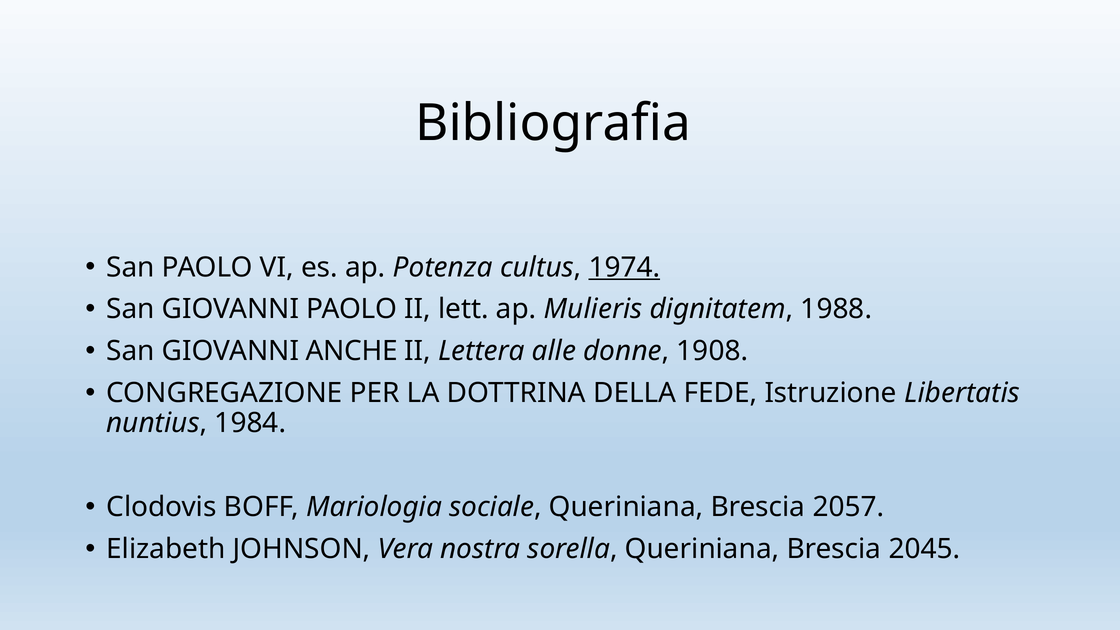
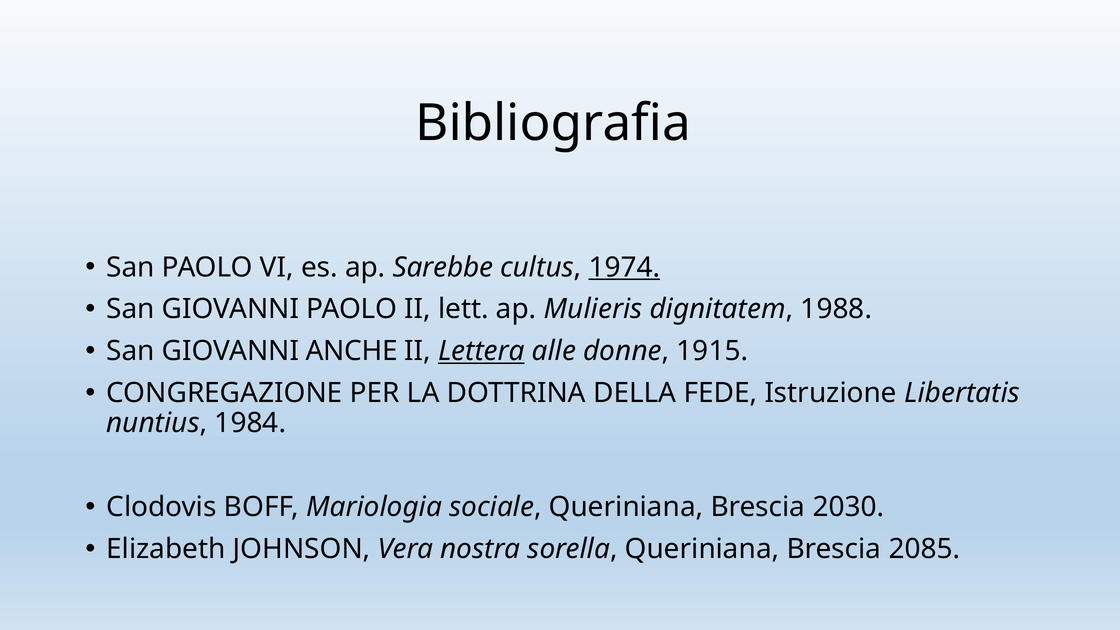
Potenza: Potenza -> Sarebbe (443, 267)
Lettera underline: none -> present (481, 351)
1908: 1908 -> 1915 (712, 351)
2057: 2057 -> 2030 (848, 507)
2045: 2045 -> 2085 (924, 549)
